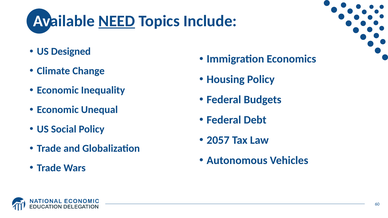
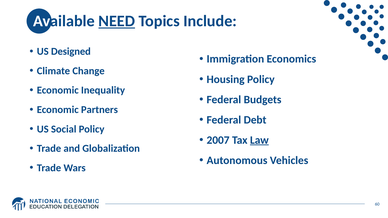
Unequal: Unequal -> Partners (99, 110)
2057: 2057 -> 2007 (218, 140)
Law underline: none -> present (259, 140)
